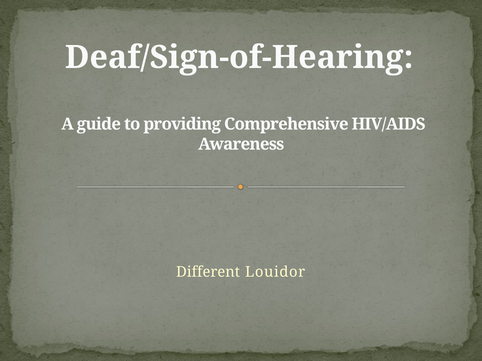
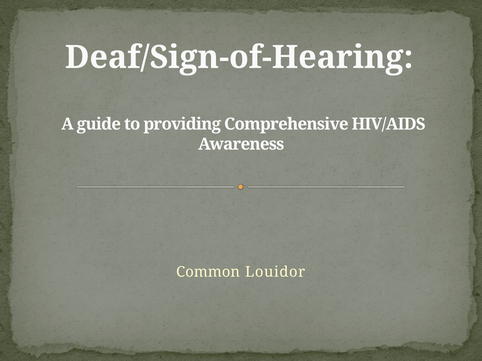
Different: Different -> Common (208, 272)
